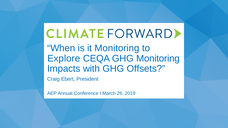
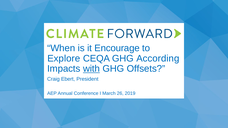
it Monitoring: Monitoring -> Encourage (117, 48)
GHG Monitoring: Monitoring -> According (158, 59)
with underline: none -> present (91, 69)
